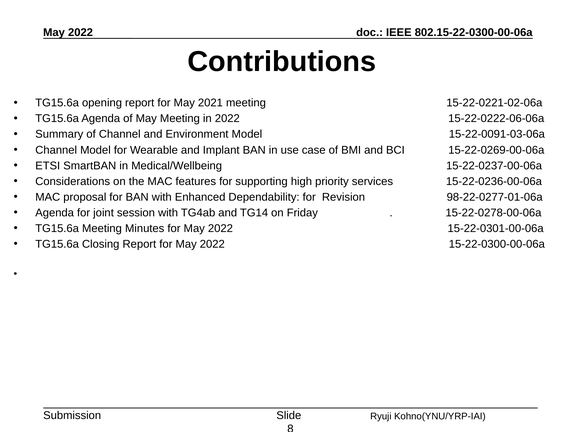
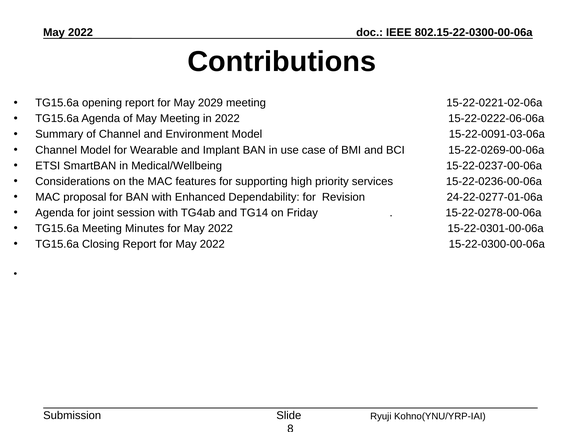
2021: 2021 -> 2029 (210, 103)
98-22-0277-01-06a: 98-22-0277-01-06a -> 24-22-0277-01-06a (495, 197)
